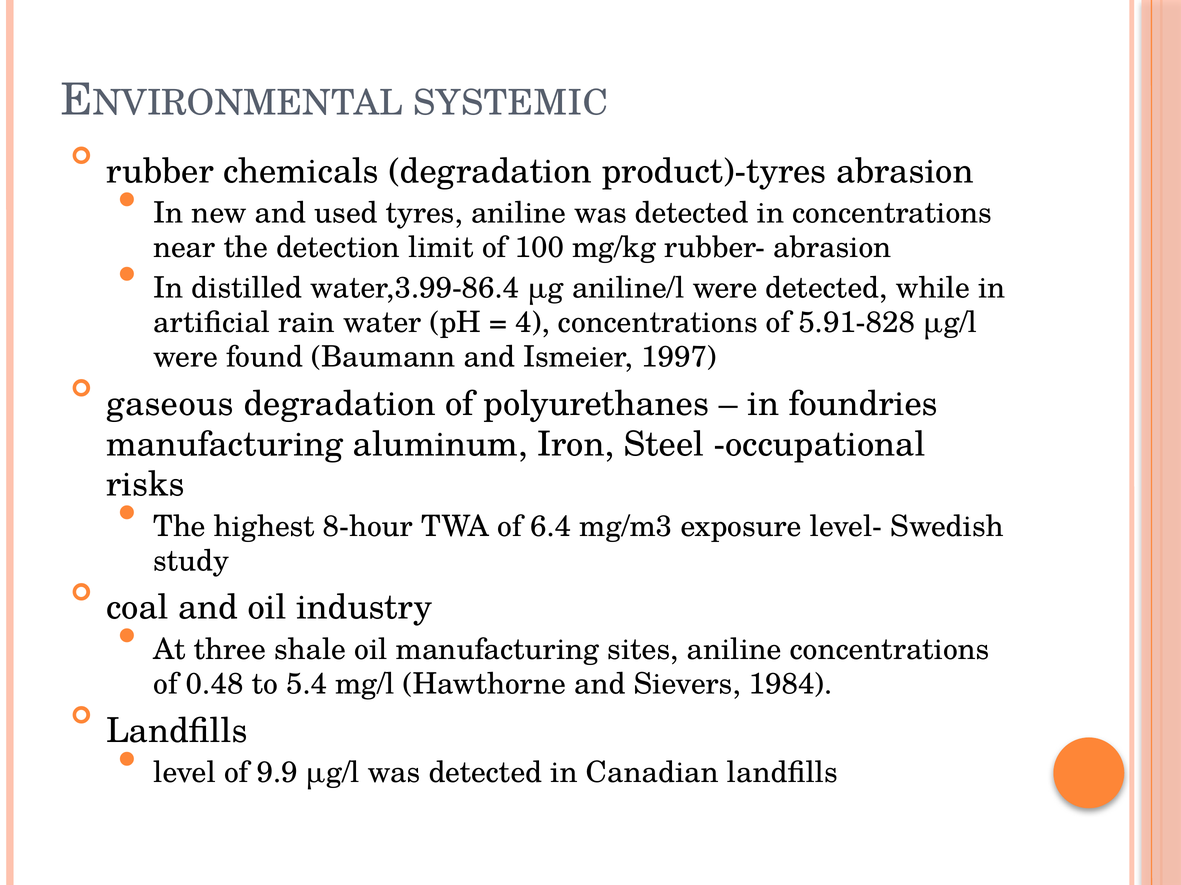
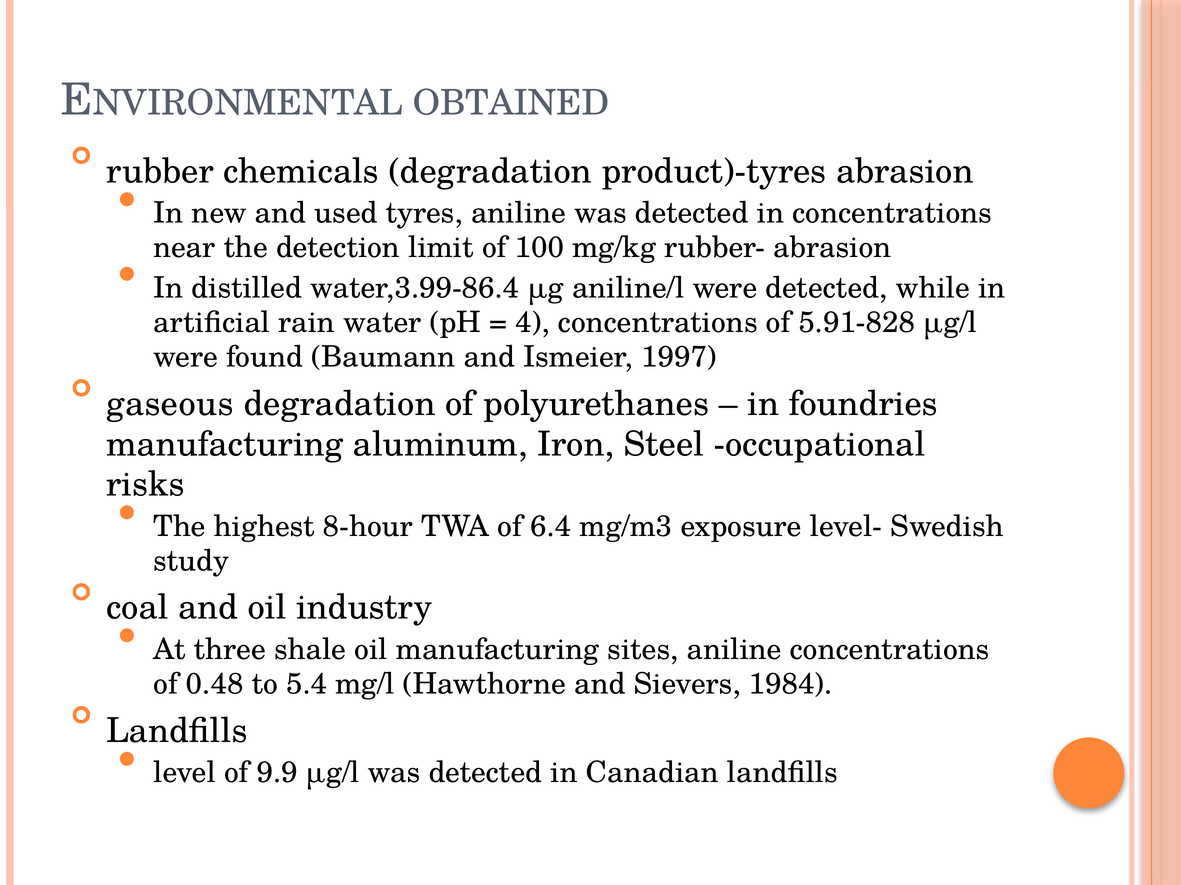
SYSTEMIC: SYSTEMIC -> OBTAINED (511, 103)
